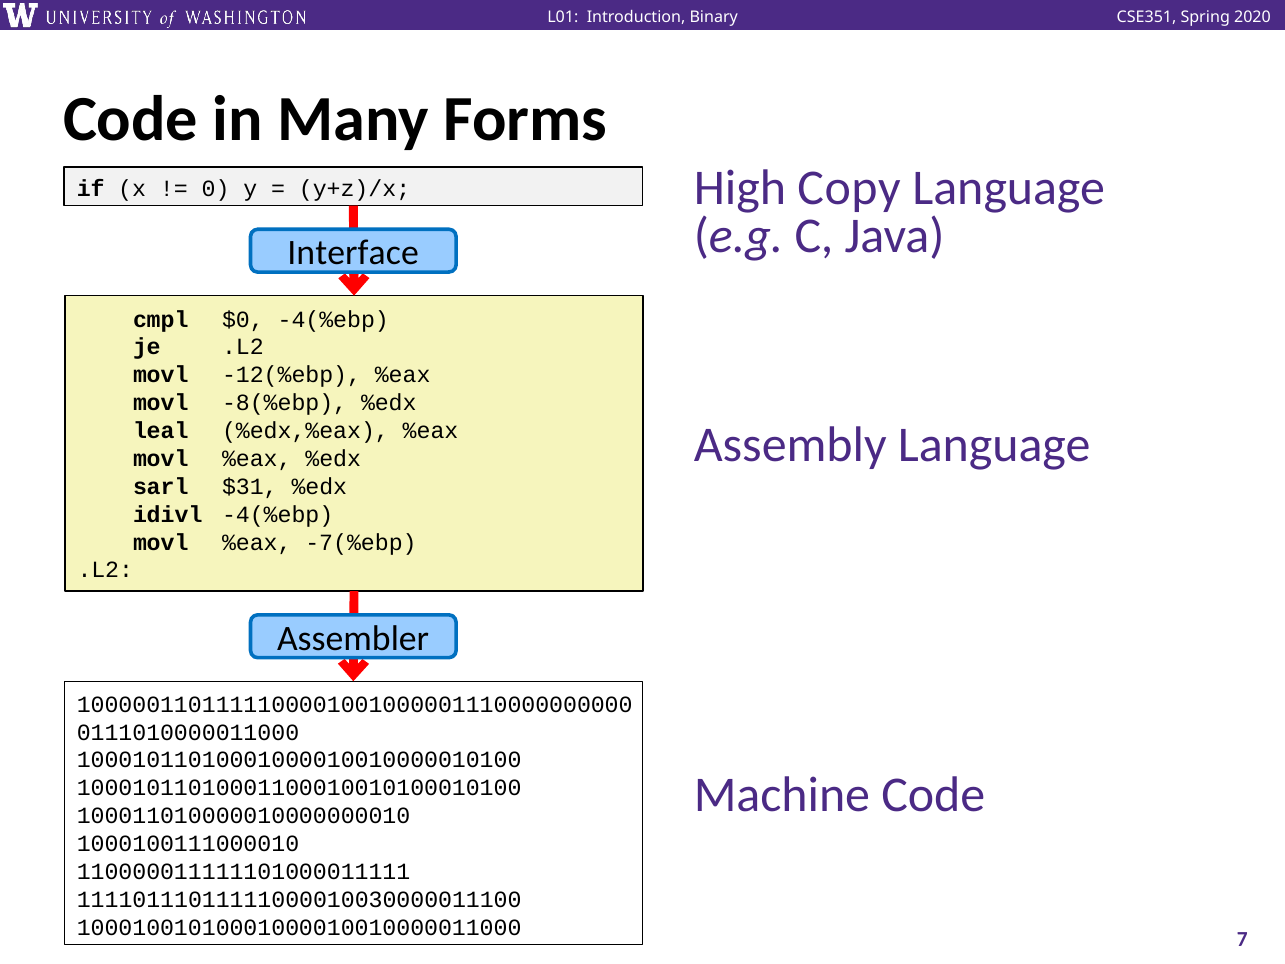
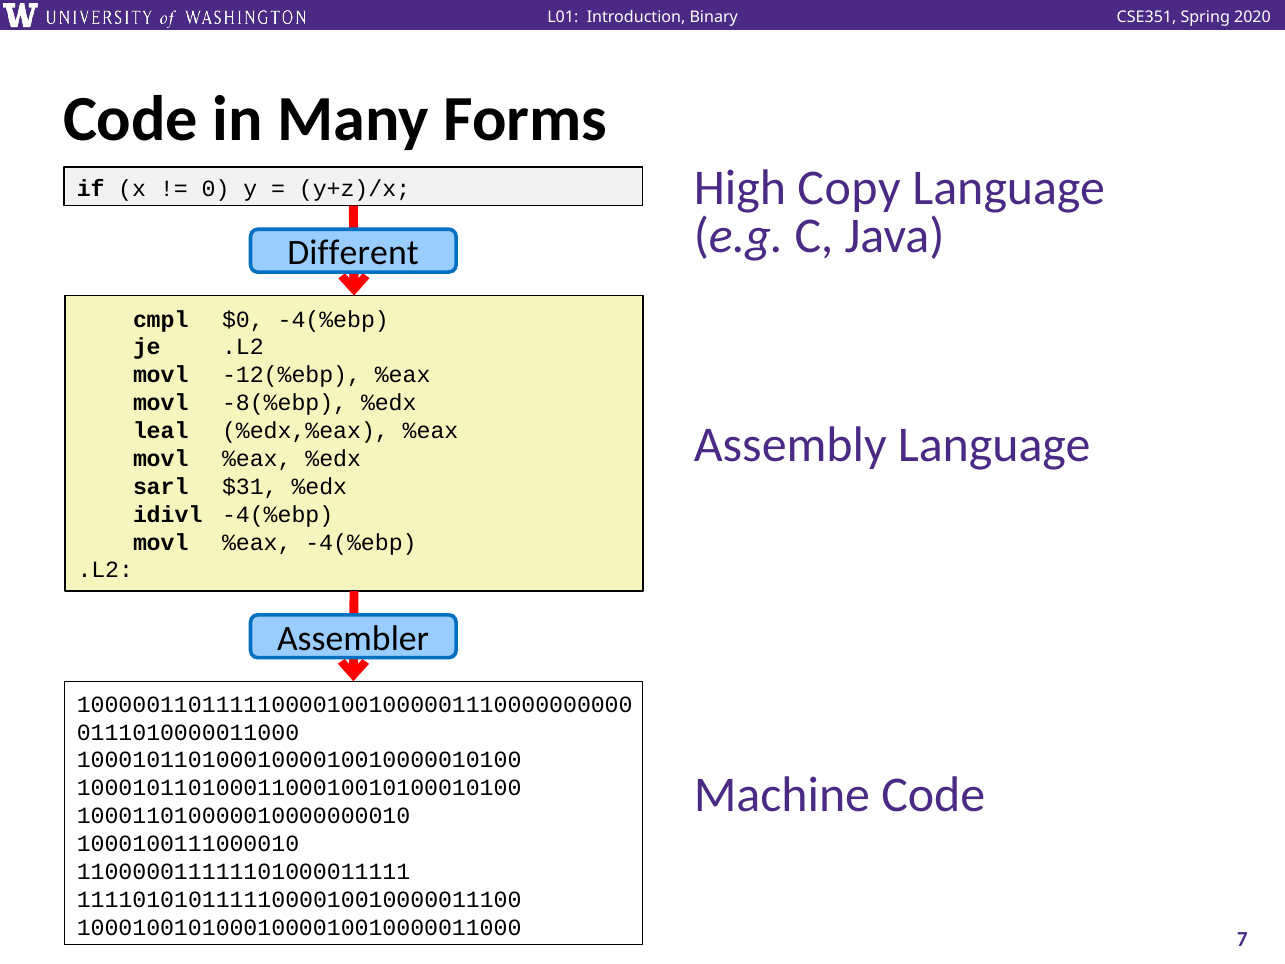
Interface: Interface -> Different (353, 253)
%eax -7(%ebp: -7(%ebp -> -4(%ebp (361, 542)
11110111011111000010030000011100: 11110111011111000010030000011100 -> 11110101011111000010010000011100 (299, 899)
